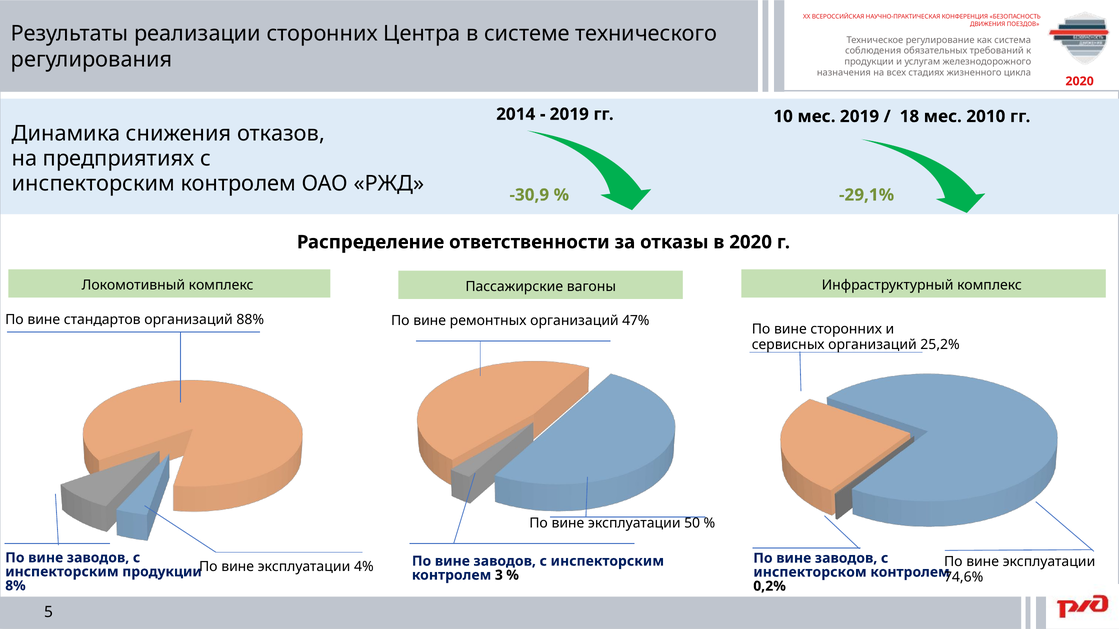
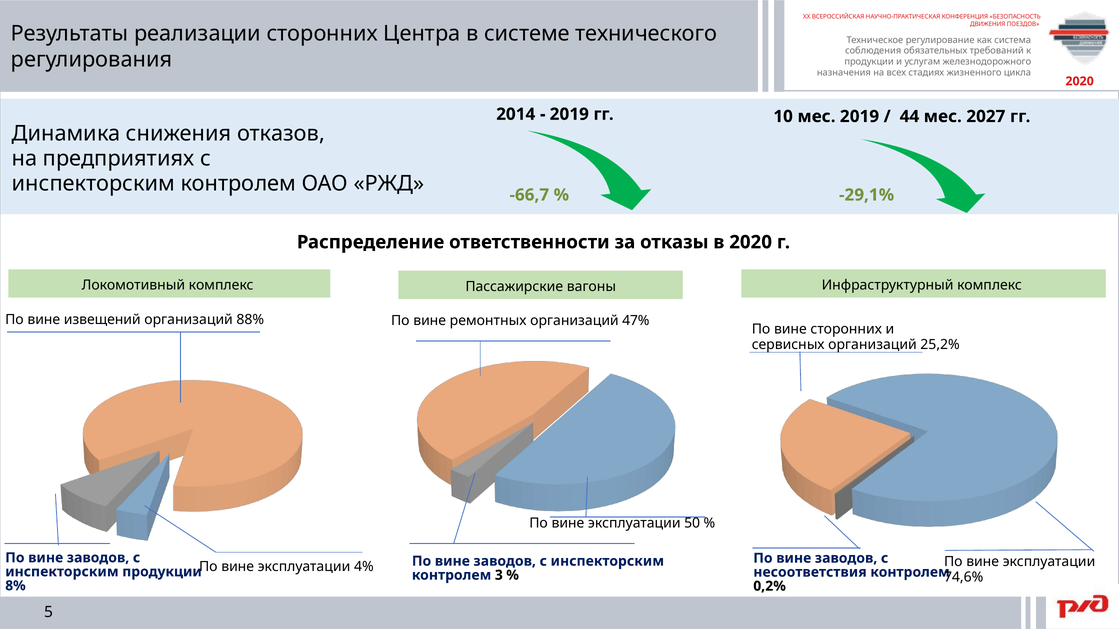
18: 18 -> 44 (909, 117)
2010: 2010 -> 2027 (986, 117)
-30,9: -30,9 -> -66,7 (529, 195)
стандартов: стандартов -> извещений (102, 320)
инспекторском: инспекторском -> несоответствия (810, 573)
